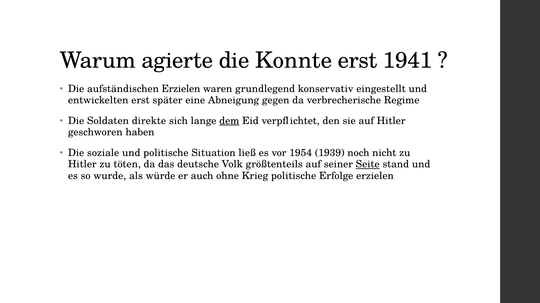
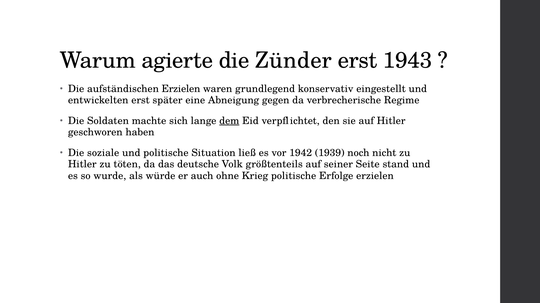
Konnte: Konnte -> Zünder (294, 61)
1941: 1941 -> 1943 (408, 61)
direkte: direkte -> machte (149, 121)
1954: 1954 -> 1942 (301, 153)
Seite underline: present -> none (368, 165)
